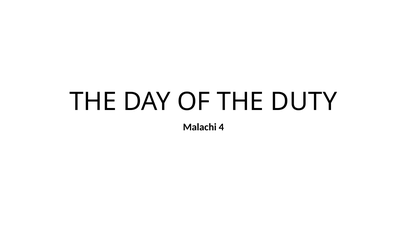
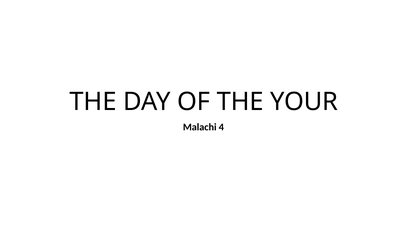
DUTY: DUTY -> YOUR (304, 102)
